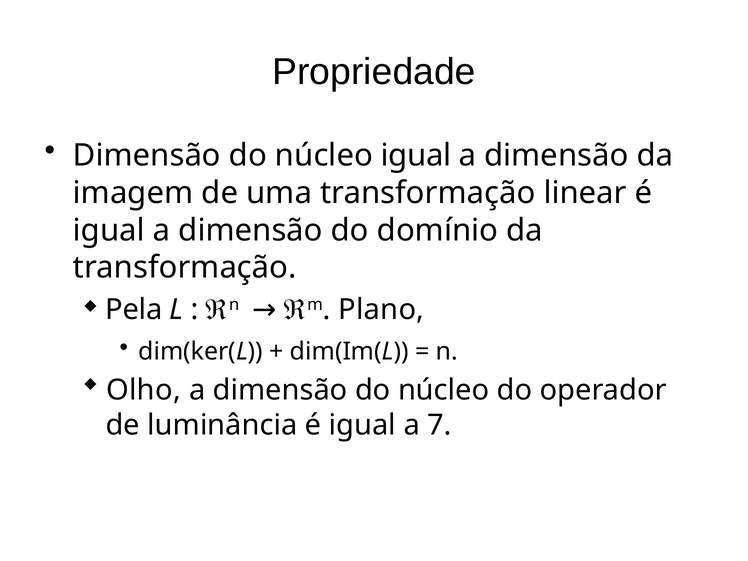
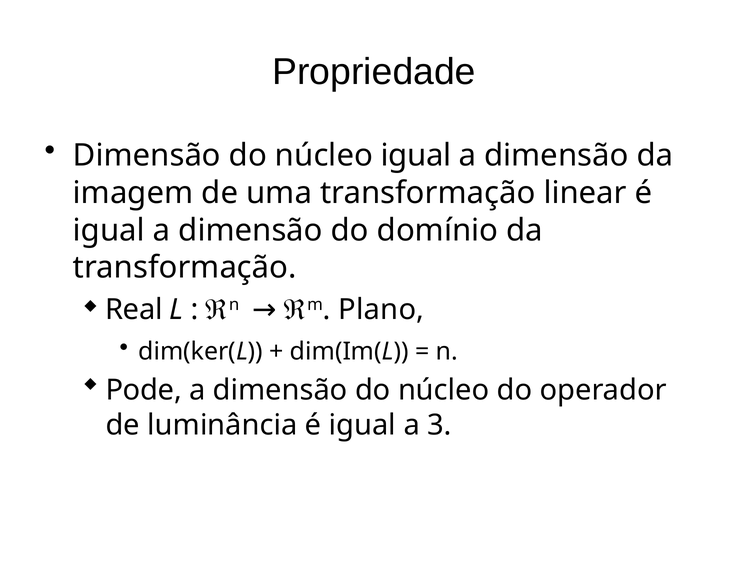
Pela: Pela -> Real (134, 310)
Olho: Olho -> Pode (144, 390)
7: 7 -> 3 (439, 425)
